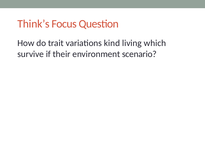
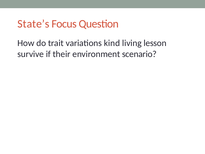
Think’s: Think’s -> State’s (33, 24)
which: which -> lesson (155, 43)
